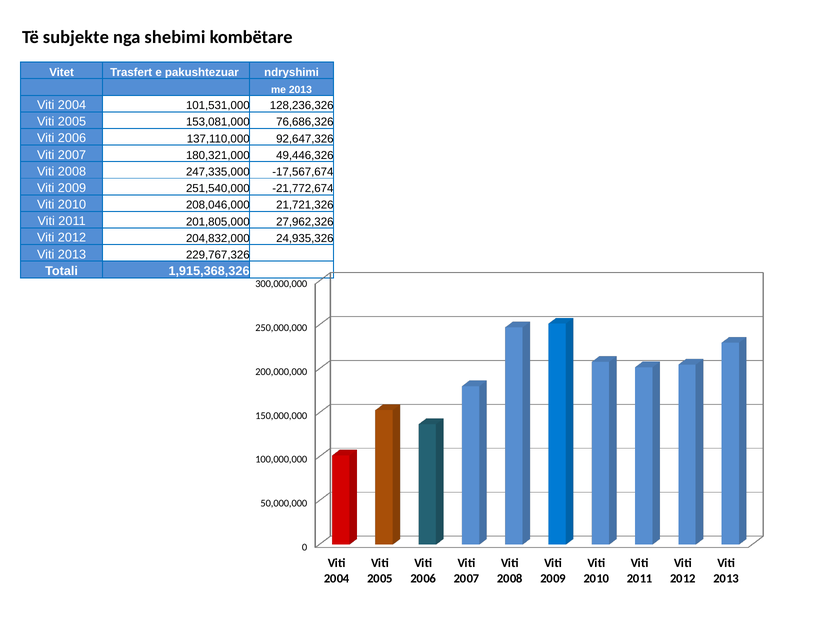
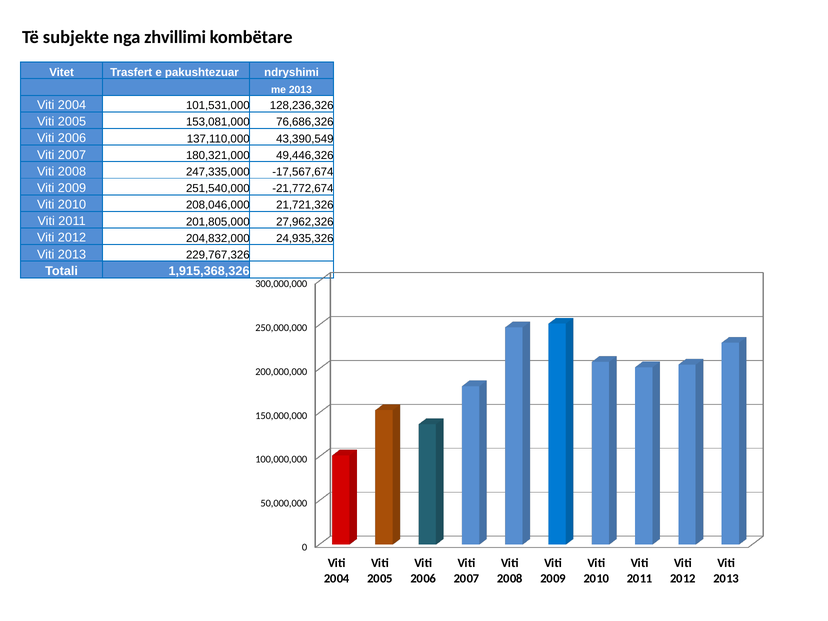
shebimi: shebimi -> zhvillimi (175, 37)
92,647,326: 92,647,326 -> 43,390,549 (305, 139)
